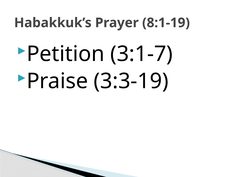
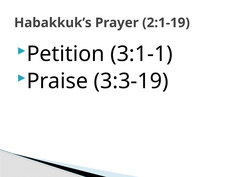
8:1-19: 8:1-19 -> 2:1-19 (166, 23)
3:1-7: 3:1-7 -> 3:1-1 (142, 54)
